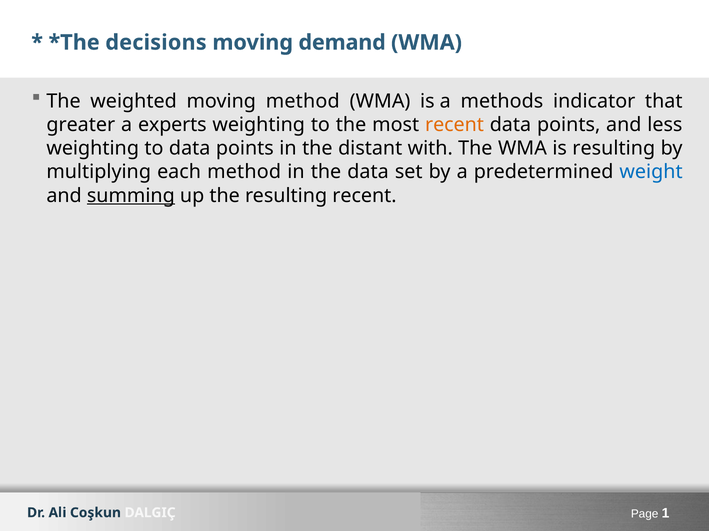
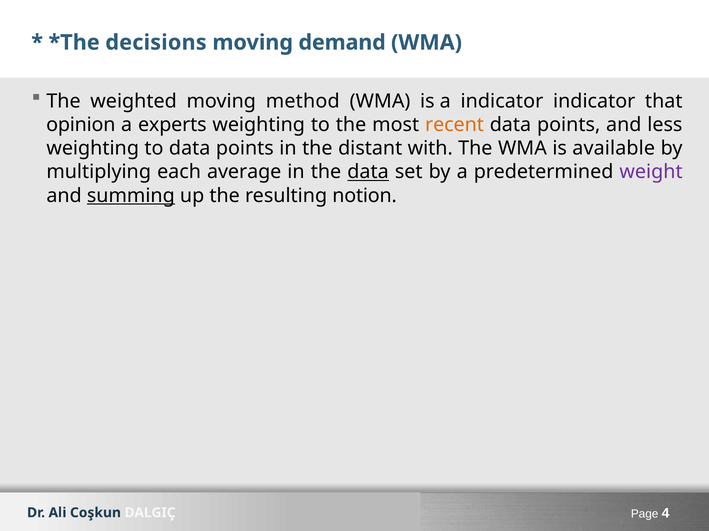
a methods: methods -> indicator (502, 101)
greater: greater -> opinion (81, 125)
is resulting: resulting -> available (614, 149)
each method: method -> average (244, 172)
data underline: none -> present (368, 172)
weight colour: blue -> purple (651, 172)
resulting recent: recent -> notion (365, 196)
1: 1 -> 4 (666, 514)
